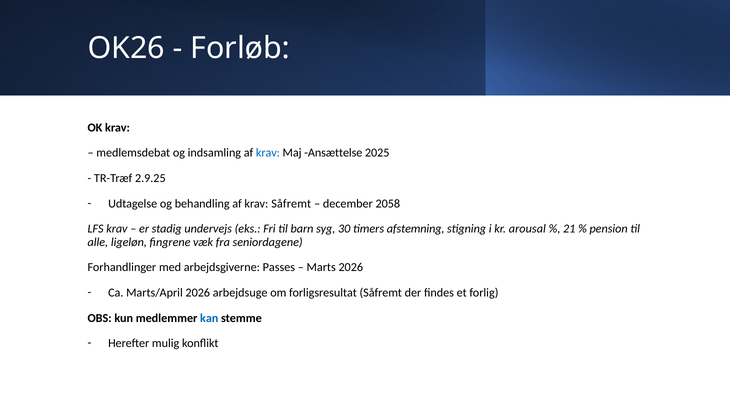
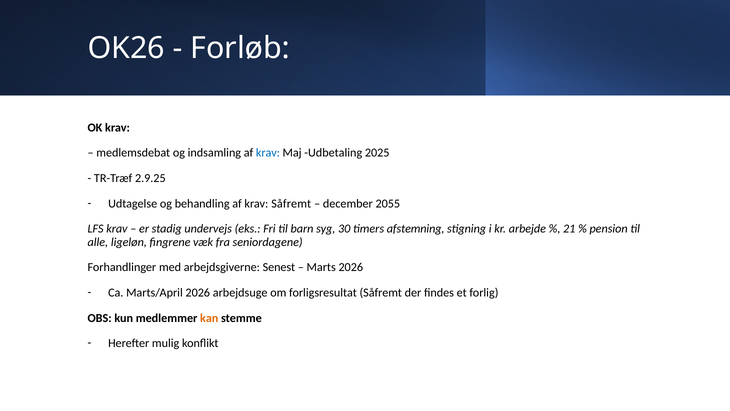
Ansættelse: Ansættelse -> Udbetaling (333, 153)
2058: 2058 -> 2055 (388, 203)
arousal: arousal -> arbejde (527, 229)
Passes: Passes -> Senest (279, 267)
kan colour: blue -> orange (209, 318)
